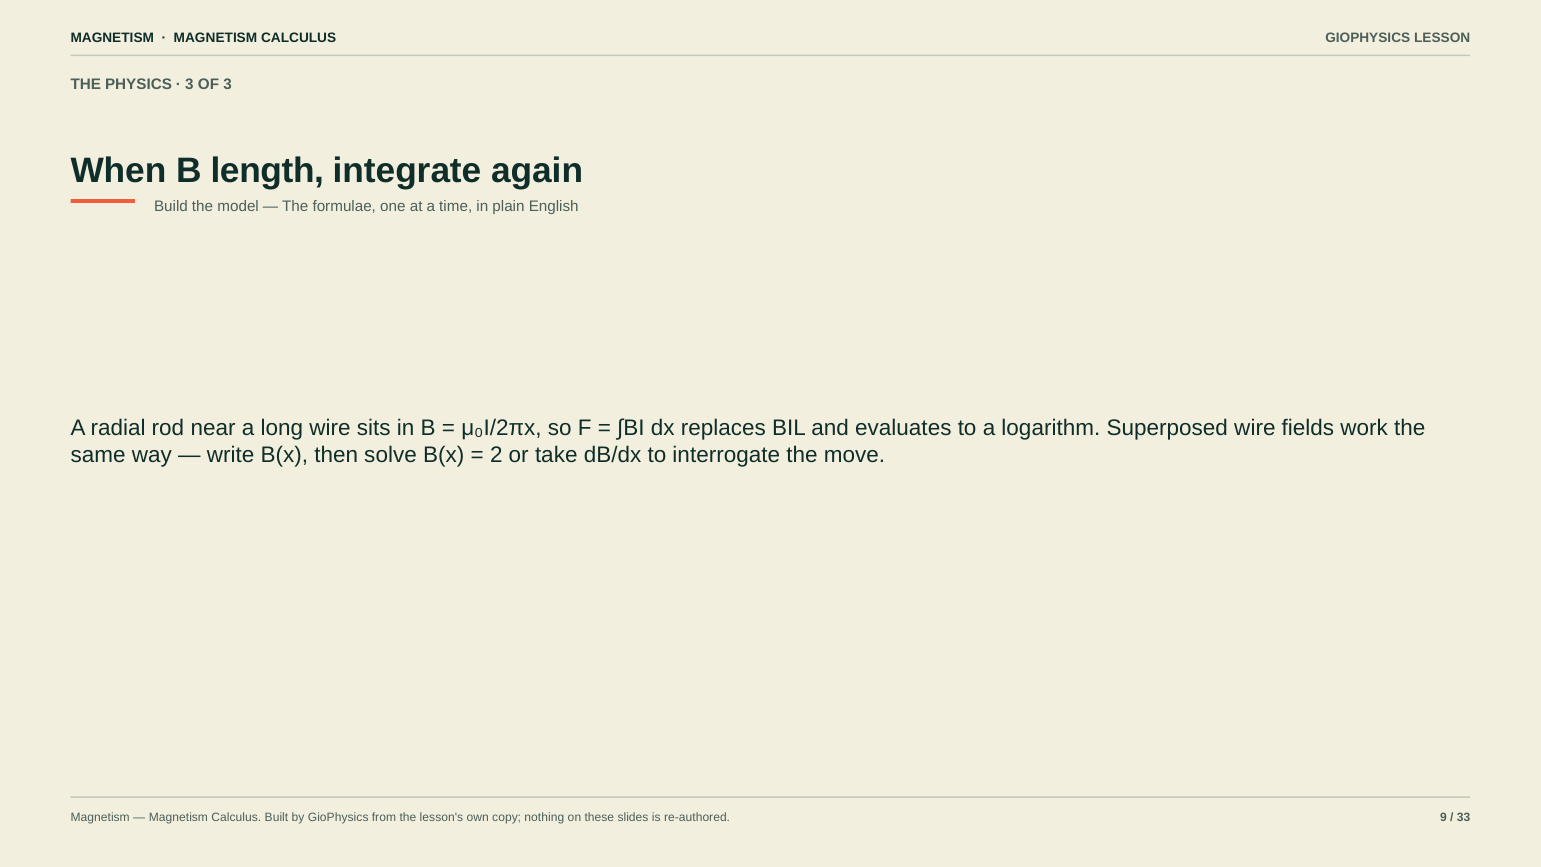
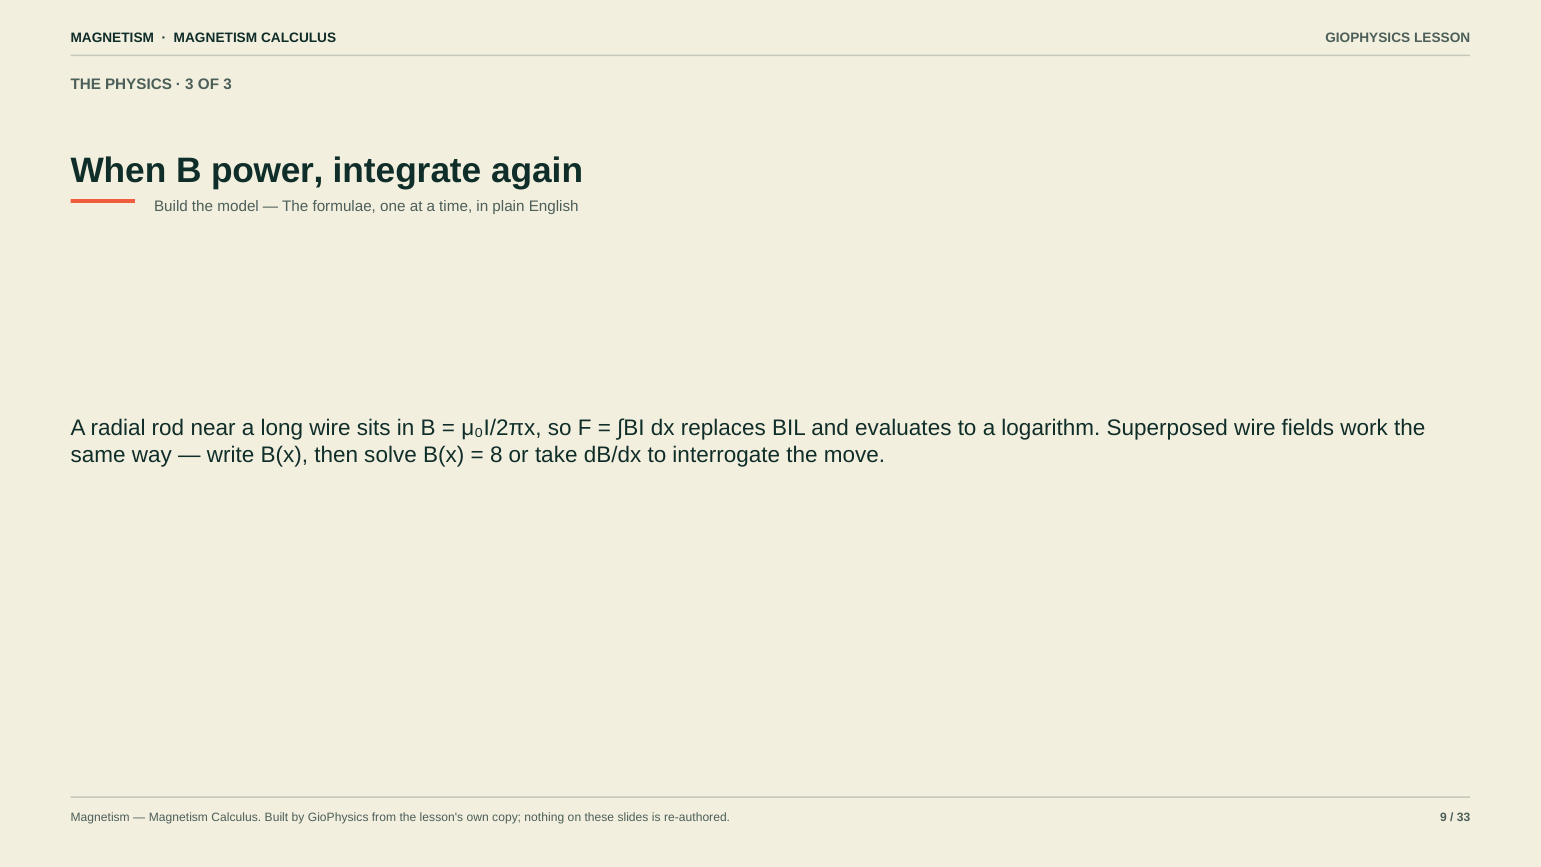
length: length -> power (267, 171)
2: 2 -> 8 (496, 455)
